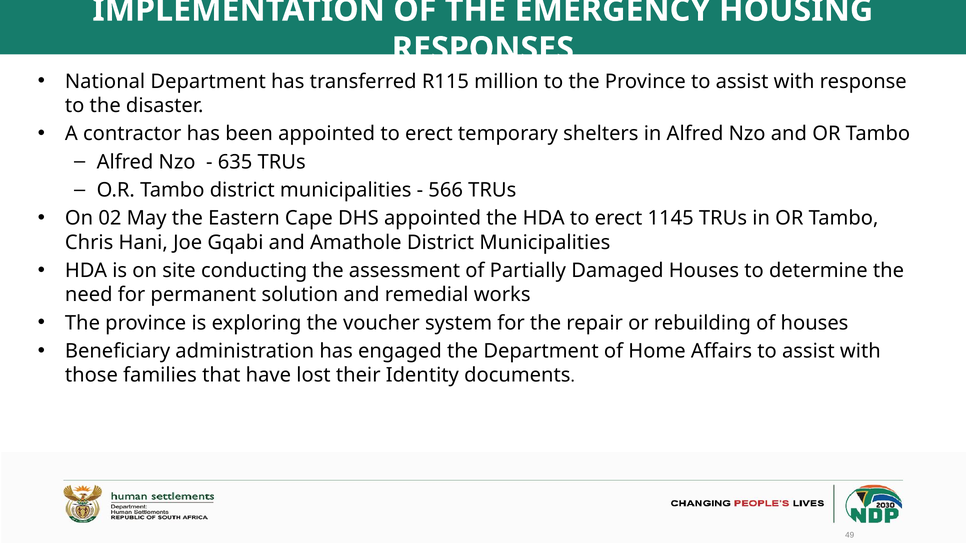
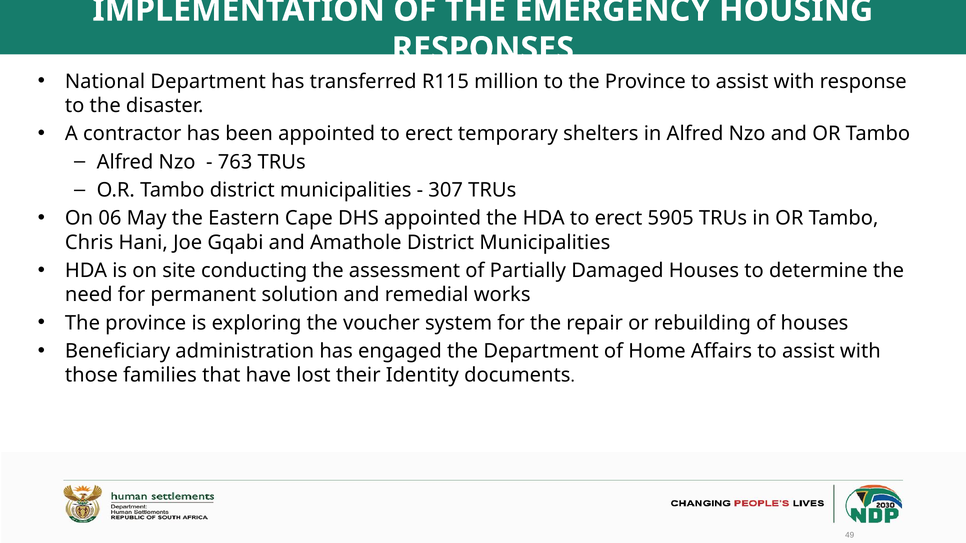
635: 635 -> 763 (235, 162)
566: 566 -> 307 (446, 190)
02: 02 -> 06 (110, 218)
1145: 1145 -> 5905 (671, 218)
